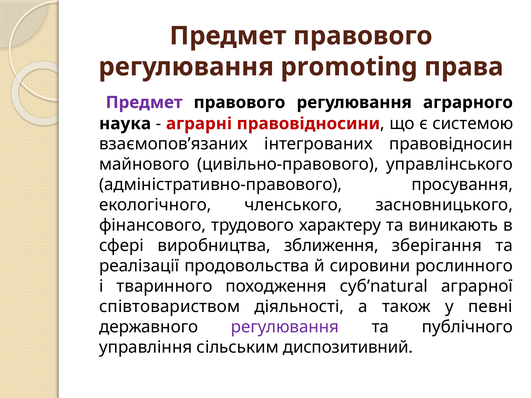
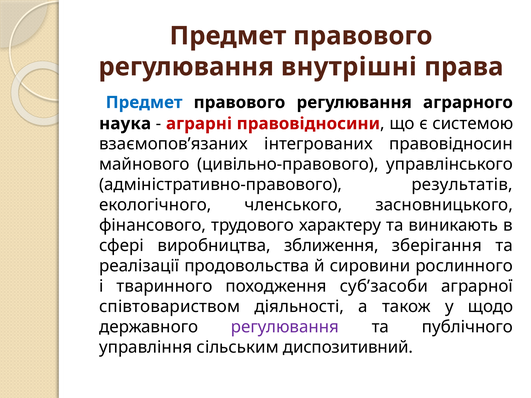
promoting: promoting -> внутрішні (349, 67)
Предмет colour: purple -> blue (144, 102)
просування: просування -> результатів (462, 185)
суб’natural: суб’natural -> суб’засоби (384, 286)
певні: певні -> щодо (491, 307)
